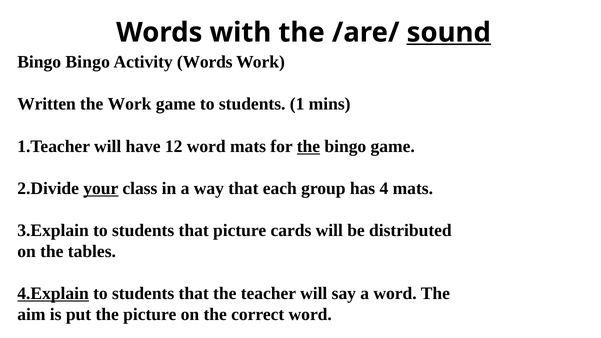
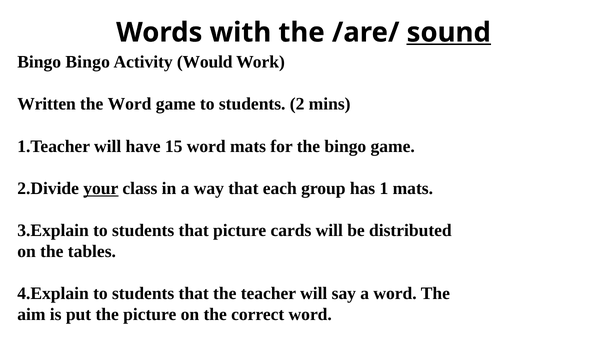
Activity Words: Words -> Would (205, 62)
the Work: Work -> Word (130, 104)
1: 1 -> 2 (297, 104)
12: 12 -> 15 (174, 146)
the underline: present -> none (308, 146)
4: 4 -> 1 (384, 188)
4.Explain underline: present -> none (53, 294)
